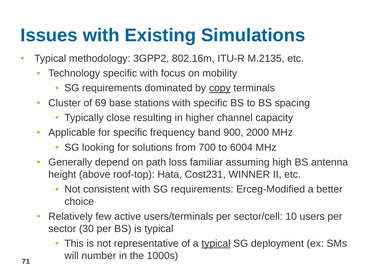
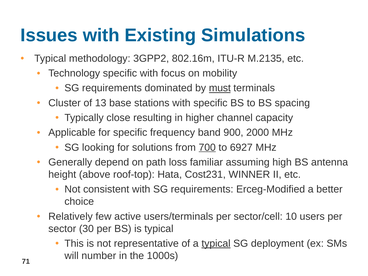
copy: copy -> must (220, 88)
69: 69 -> 13 (101, 103)
700 underline: none -> present (207, 147)
6004: 6004 -> 6927 (241, 147)
